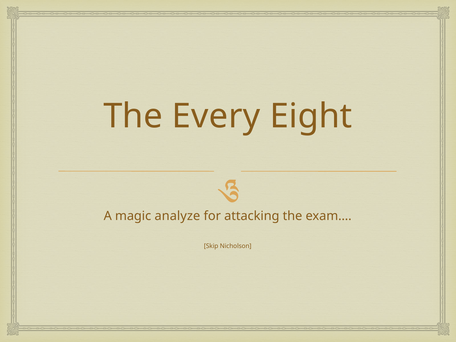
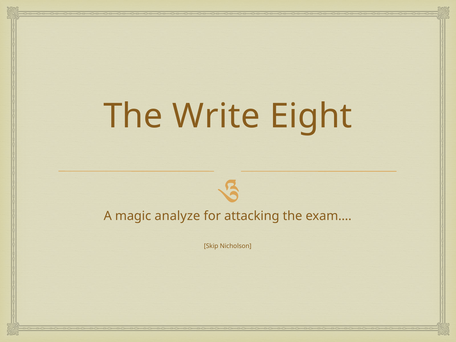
Every: Every -> Write (216, 116)
